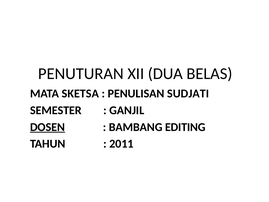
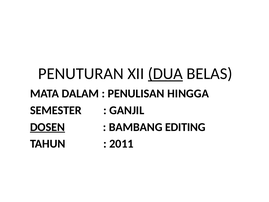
DUA underline: none -> present (165, 74)
SKETSA: SKETSA -> DALAM (80, 93)
SUDJATI: SUDJATI -> HINGGA (188, 93)
